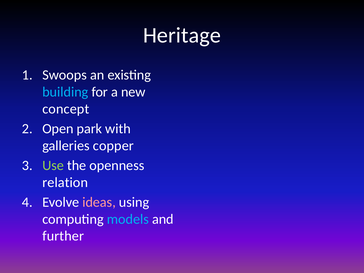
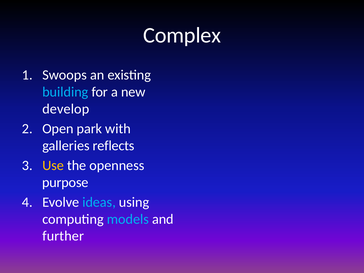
Heritage: Heritage -> Complex (182, 35)
concept: concept -> develop (66, 109)
copper: copper -> reflects (114, 146)
Use colour: light green -> yellow (53, 165)
relation: relation -> purpose (65, 182)
ideas colour: pink -> light blue (99, 202)
